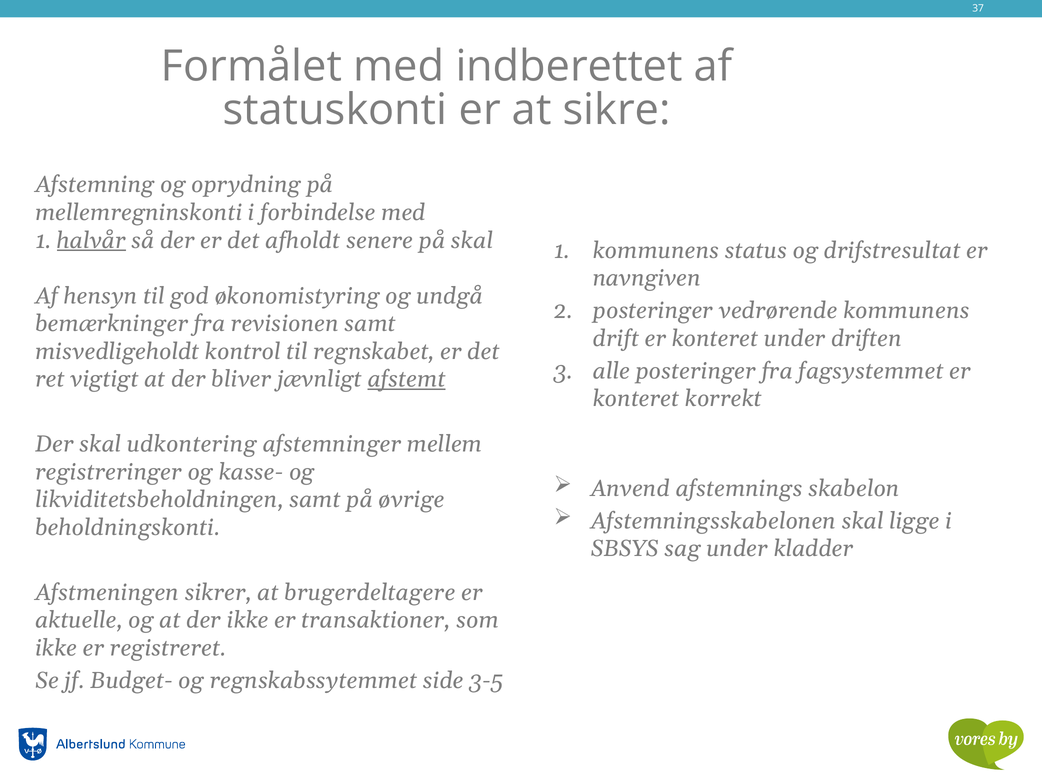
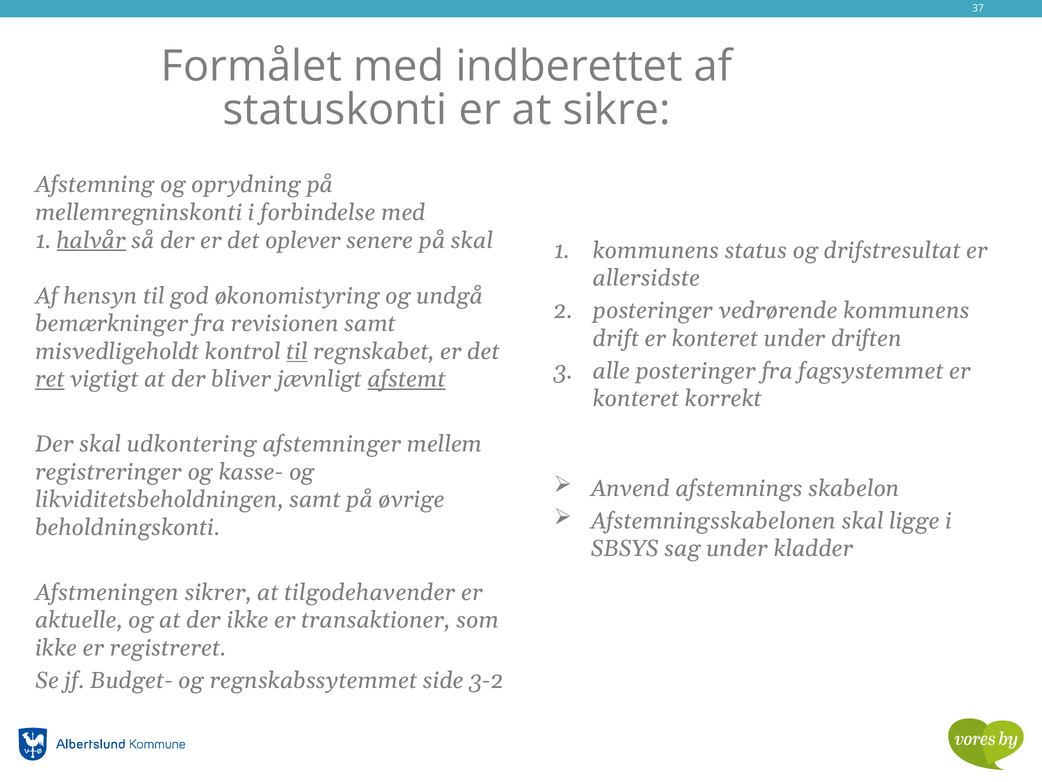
afholdt: afholdt -> oplever (303, 240)
navngiven: navngiven -> allersidste (647, 278)
til underline: none -> present (297, 351)
ret underline: none -> present (50, 379)
brugerdeltagere: brugerdeltagere -> tilgodehavender (370, 592)
3-5: 3-5 -> 3-2 (486, 680)
